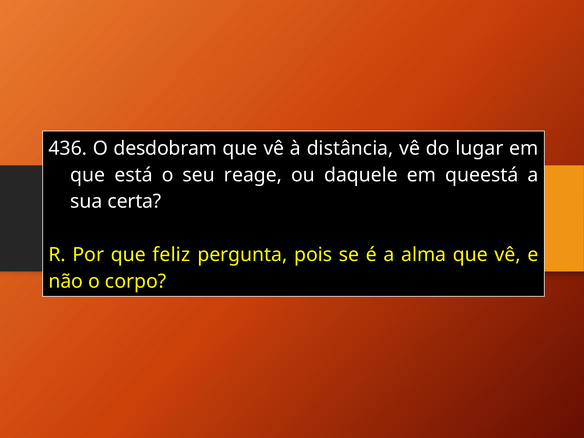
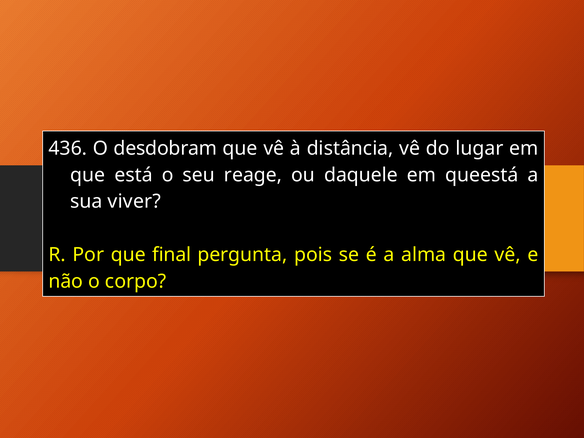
certa: certa -> viver (134, 202)
feliz: feliz -> final (172, 255)
